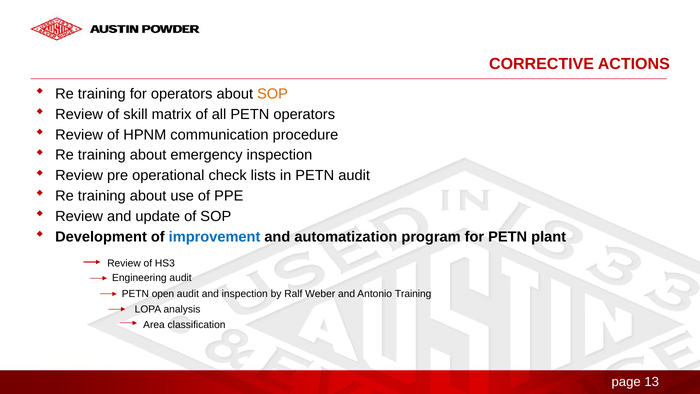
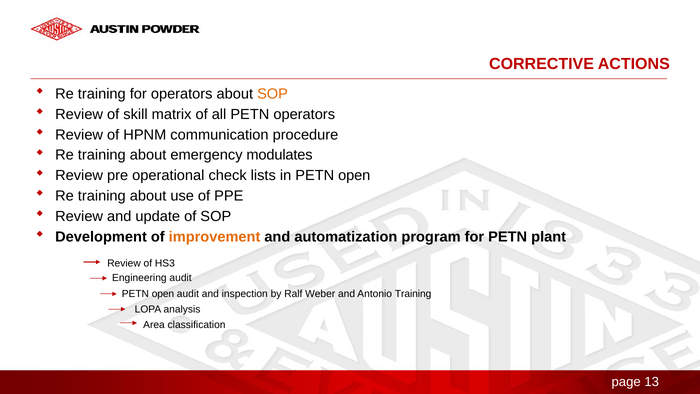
emergency inspection: inspection -> modulates (280, 155)
in PETN audit: audit -> open (354, 175)
improvement colour: blue -> orange (215, 237)
